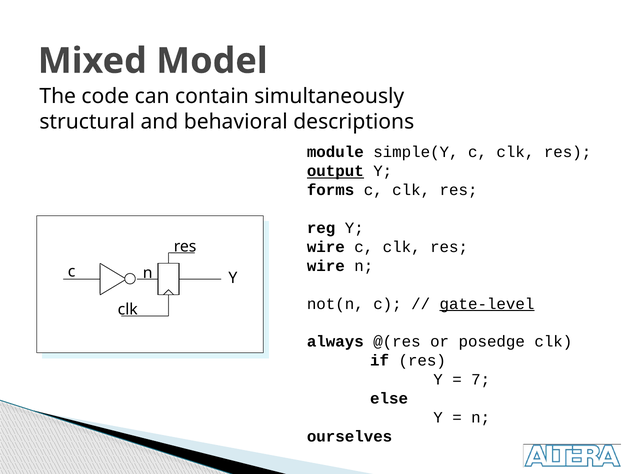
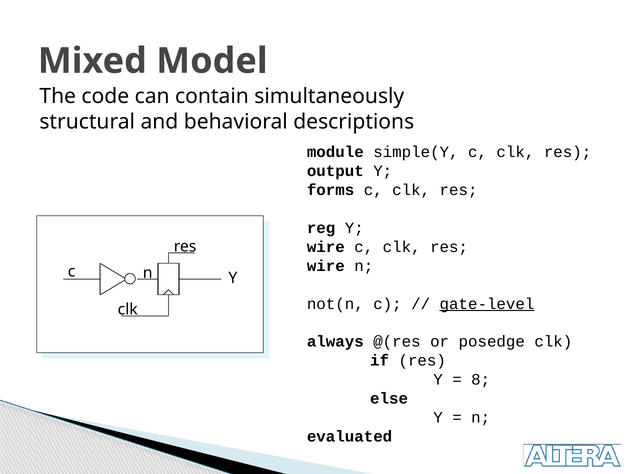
output underline: present -> none (335, 171)
7: 7 -> 8 (481, 380)
ourselves: ourselves -> evaluated (350, 437)
